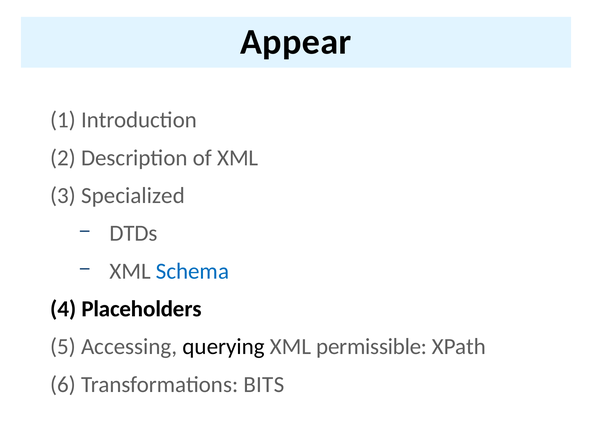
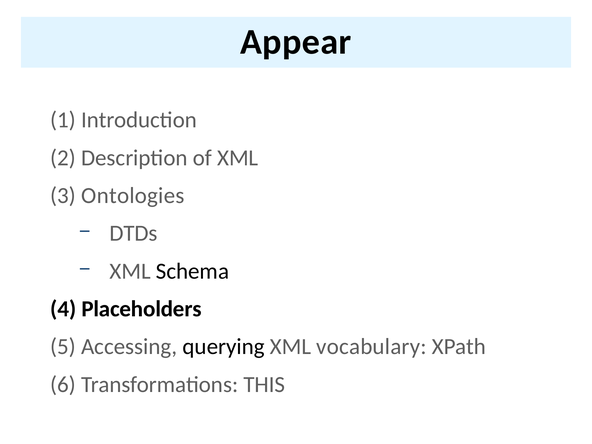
Specialized: Specialized -> Ontologies (133, 196)
Schema colour: blue -> black (192, 271)
permissible: permissible -> vocabulary (371, 347)
BITS: BITS -> THIS (264, 384)
